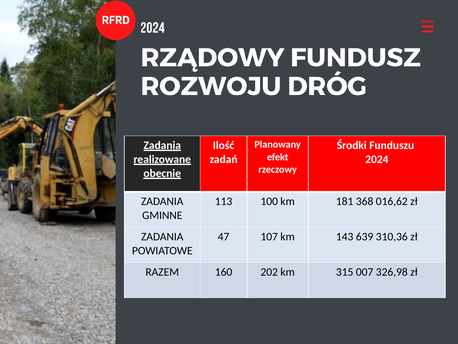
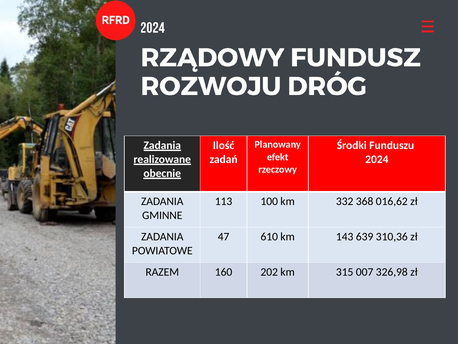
181: 181 -> 332 (345, 201)
107: 107 -> 610 (269, 236)
